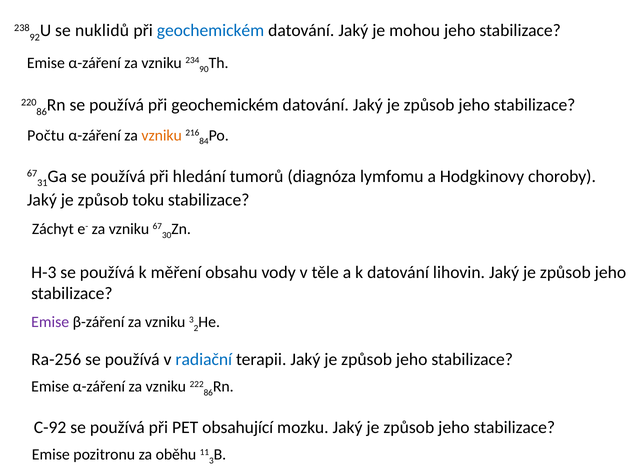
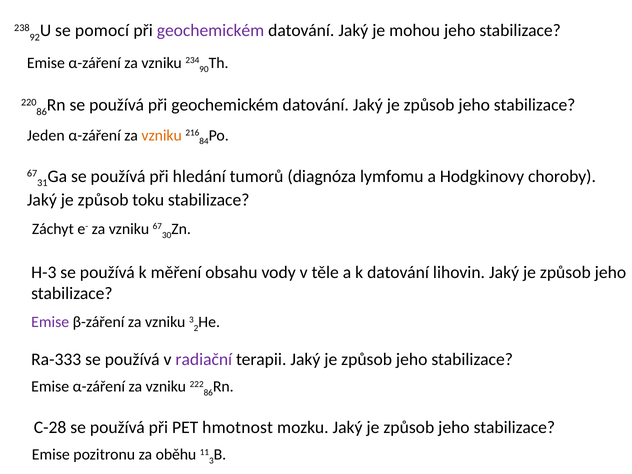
nuklidů: nuklidů -> pomocí (102, 31)
geochemickém colour: blue -> purple (211, 31)
Počtu: Počtu -> Jeden (46, 135)
Ra-256: Ra-256 -> Ra-333 (56, 360)
radiační colour: blue -> purple (204, 360)
C-92: C-92 -> C-28 (50, 427)
obsahující: obsahující -> hmotnost (238, 427)
